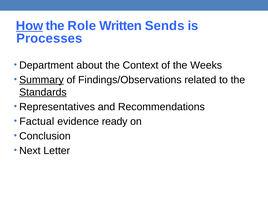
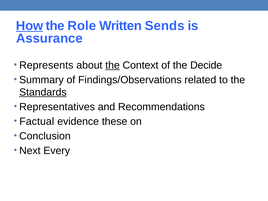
Processes: Processes -> Assurance (49, 38)
Department: Department -> Represents (46, 65)
the underline: none -> present (113, 65)
Weeks: Weeks -> Decide (206, 65)
Summary underline: present -> none (41, 80)
ready: ready -> these (115, 121)
Letter: Letter -> Every (57, 151)
